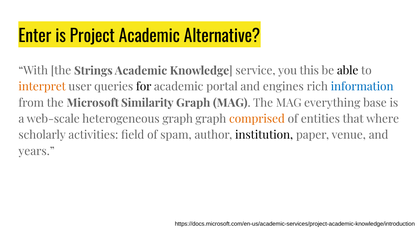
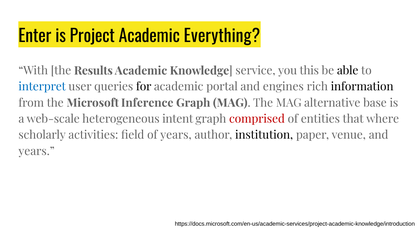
Alternative: Alternative -> Everything (222, 36)
Strings: Strings -> Results (93, 71)
interpret colour: orange -> blue (42, 87)
information colour: blue -> black (362, 87)
Similarity: Similarity -> Inference (147, 103)
everything: everything -> alternative (332, 103)
heterogeneous graph: graph -> intent (178, 119)
comprised colour: orange -> red (257, 119)
of spam: spam -> years (176, 135)
